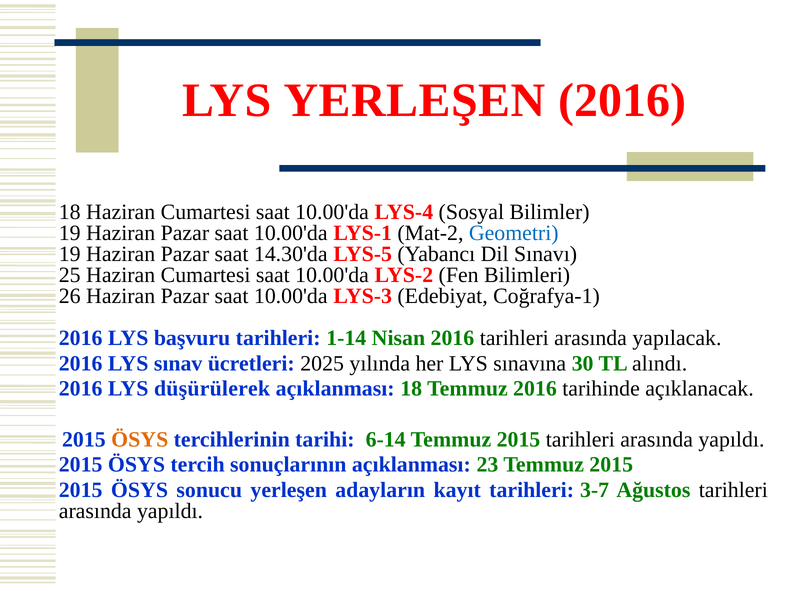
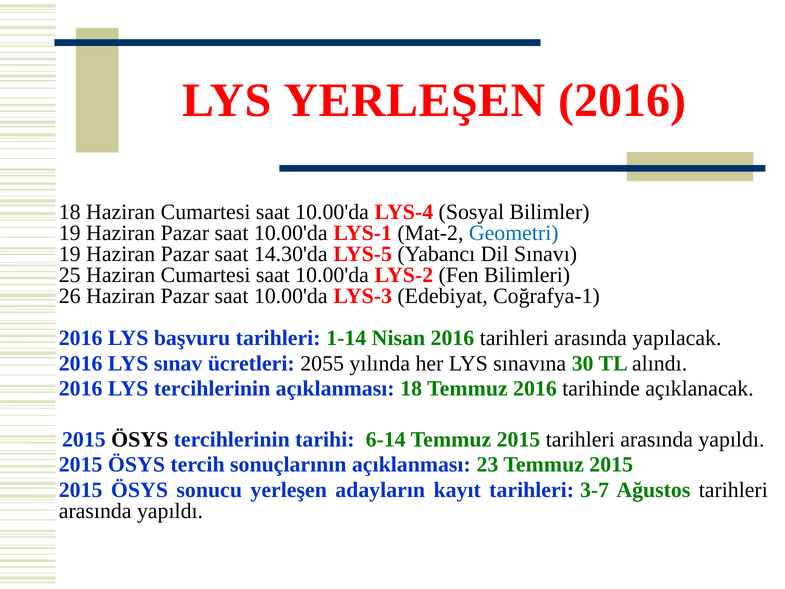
2025: 2025 -> 2055 (322, 363)
LYS düşürülerek: düşürülerek -> tercihlerinin (212, 389)
ÖSYS colour: orange -> black (140, 439)
